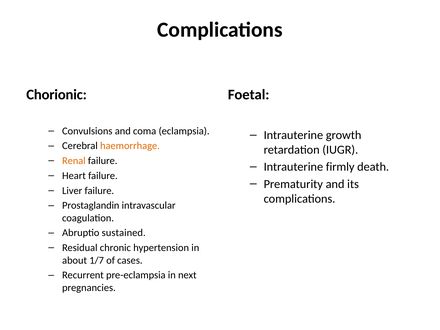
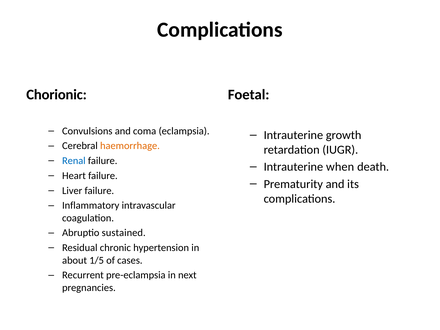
Renal colour: orange -> blue (74, 161)
firmly: firmly -> when (340, 167)
Prostaglandin: Prostaglandin -> Inflammatory (91, 206)
1/7: 1/7 -> 1/5 (97, 260)
